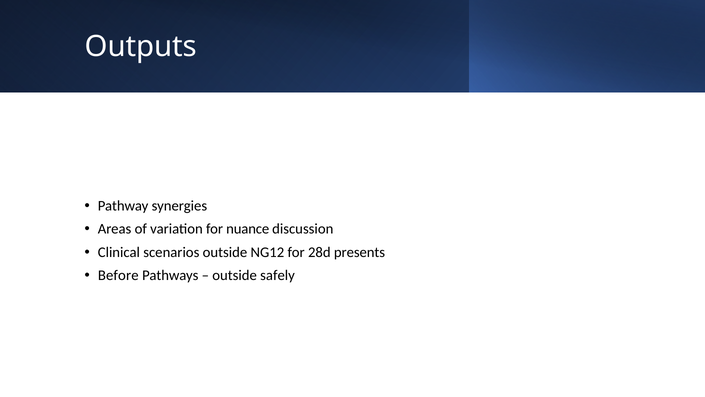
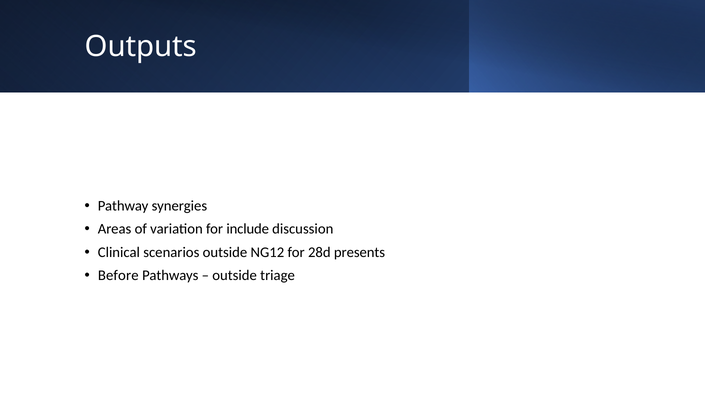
nuance: nuance -> include (248, 229)
safely: safely -> triage (278, 275)
